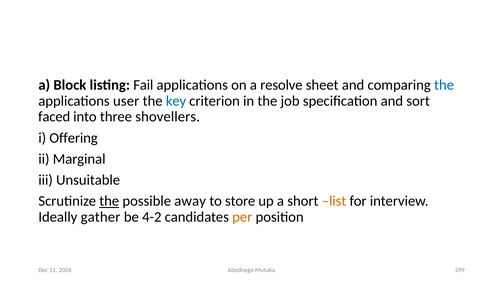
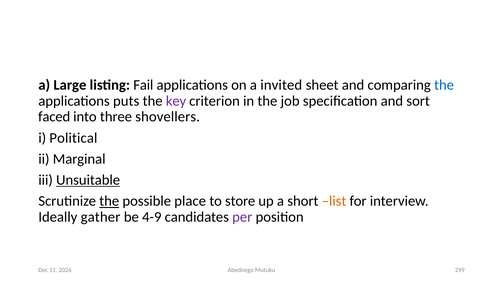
Block: Block -> Large (70, 85)
resolve: resolve -> invited (281, 85)
user: user -> puts (126, 101)
key colour: blue -> purple (176, 101)
Offering: Offering -> Political (73, 138)
Unsuitable underline: none -> present (88, 180)
away: away -> place (190, 201)
4-2: 4-2 -> 4-9 (152, 217)
per colour: orange -> purple (242, 217)
